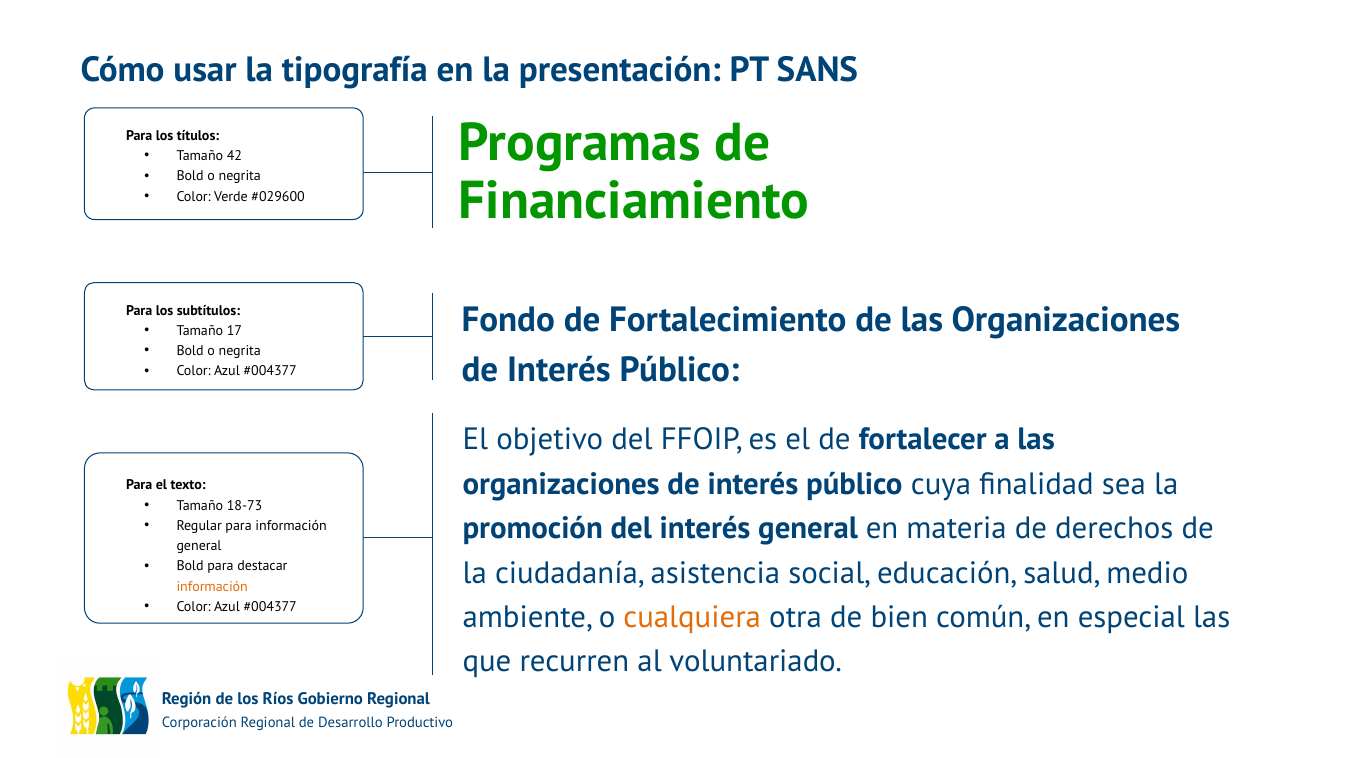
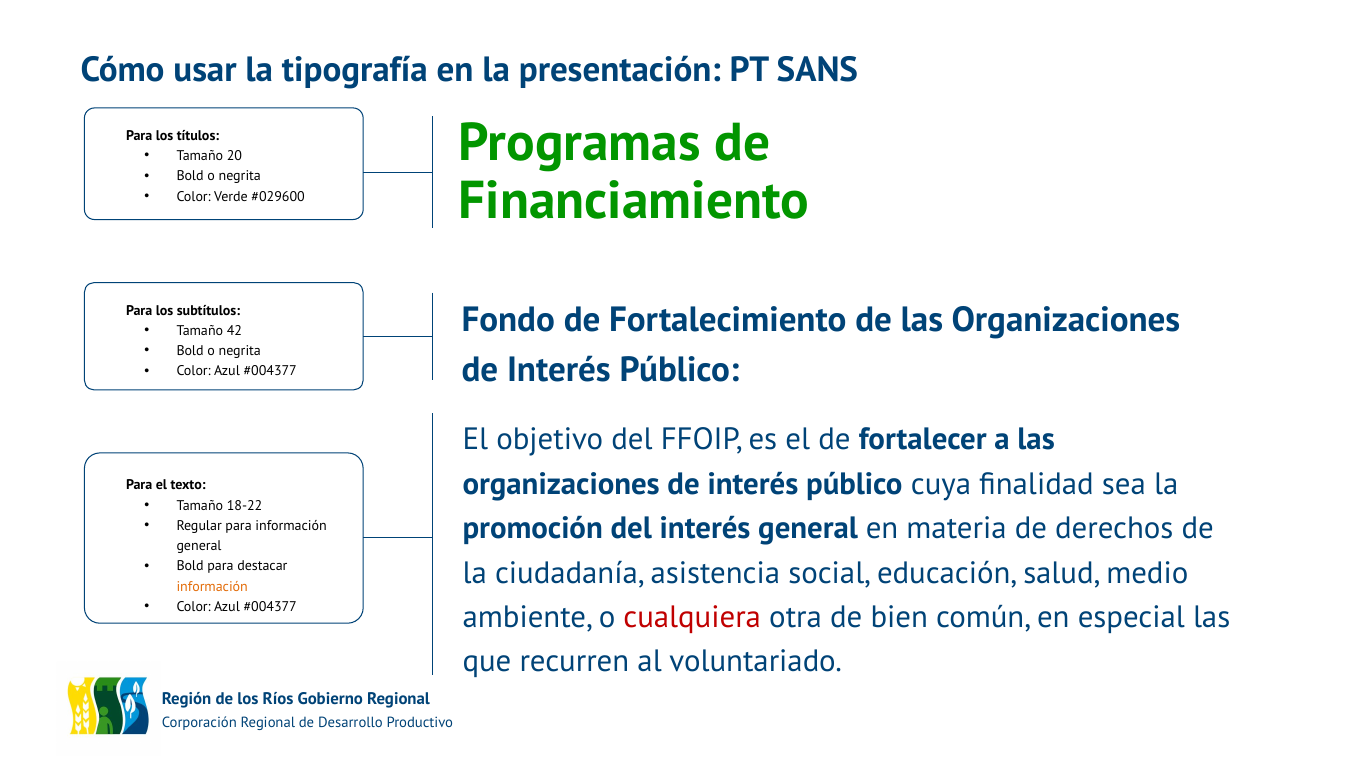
42: 42 -> 20 (235, 156)
17: 17 -> 42 (235, 331)
18-73: 18-73 -> 18-22 (245, 505)
cualquiera colour: orange -> red (692, 617)
